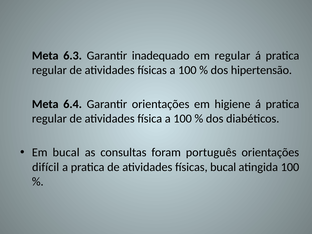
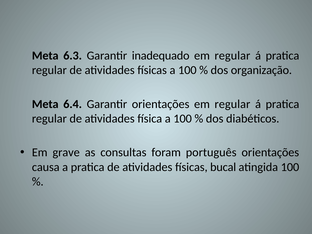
hipertensão: hipertensão -> organização (261, 70)
orientações em higiene: higiene -> regular (232, 104)
Em bucal: bucal -> grave (66, 152)
difícil: difícil -> causa (46, 167)
